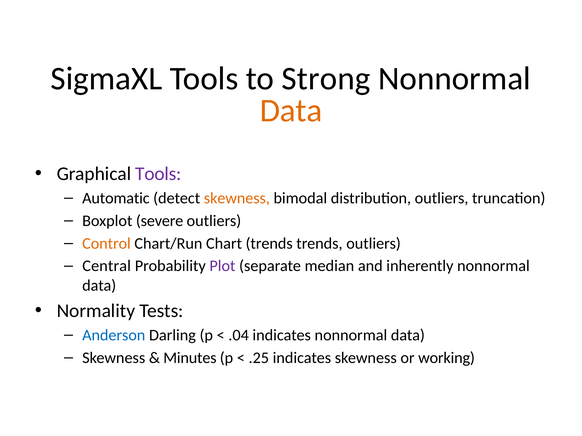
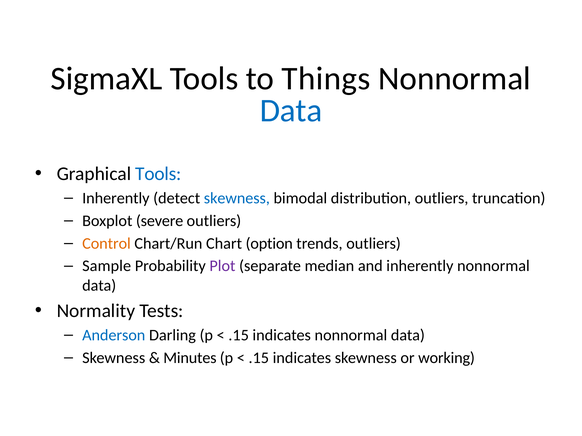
Strong: Strong -> Things (326, 79)
Data colour: orange -> blue (291, 111)
Tools colour: purple -> blue (158, 174)
Automatic: Automatic -> Inherently (116, 198)
skewness colour: orange -> blue (237, 198)
Chart trends: trends -> option (269, 244)
Central: Central -> Sample (107, 266)
.04: .04 -> .15 (239, 335)
.25: .25 -> .15 (259, 358)
